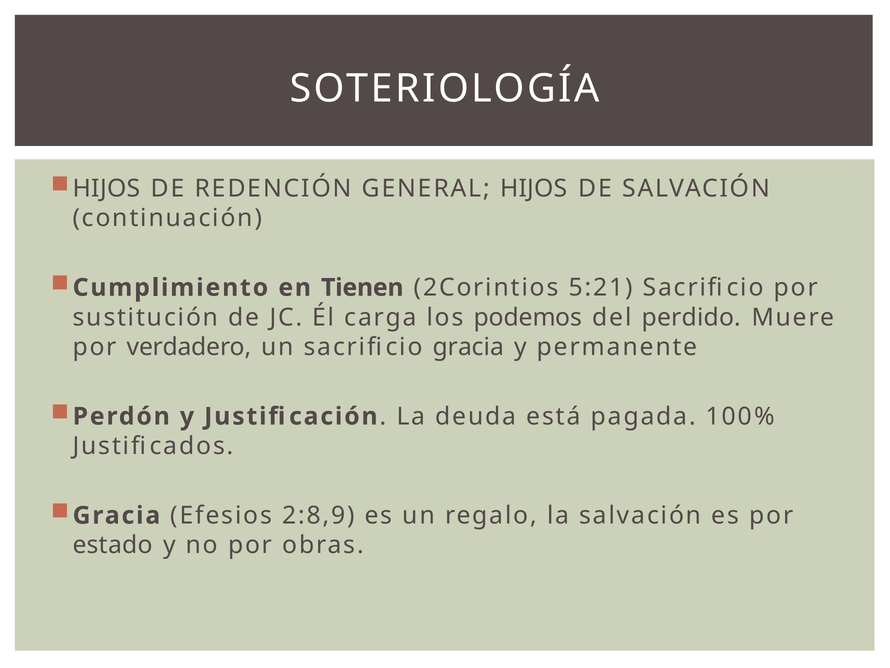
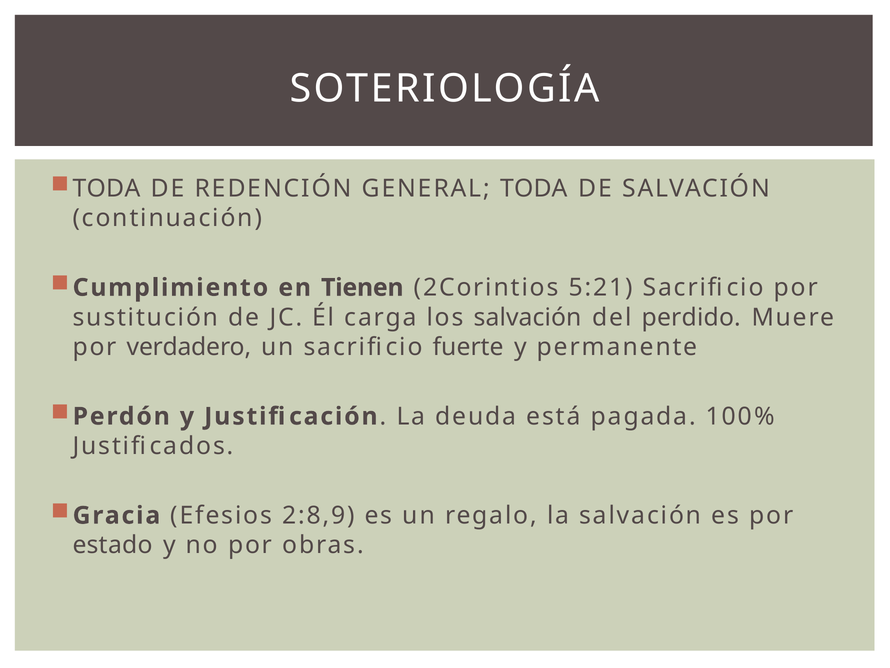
HIJOS: HIJOS -> TODA (107, 188)
GENERAL HIJOS: HIJOS -> TODA (534, 188)
los podemos: podemos -> salvación (528, 317)
sacrificio gracia: gracia -> fuerte (468, 347)
